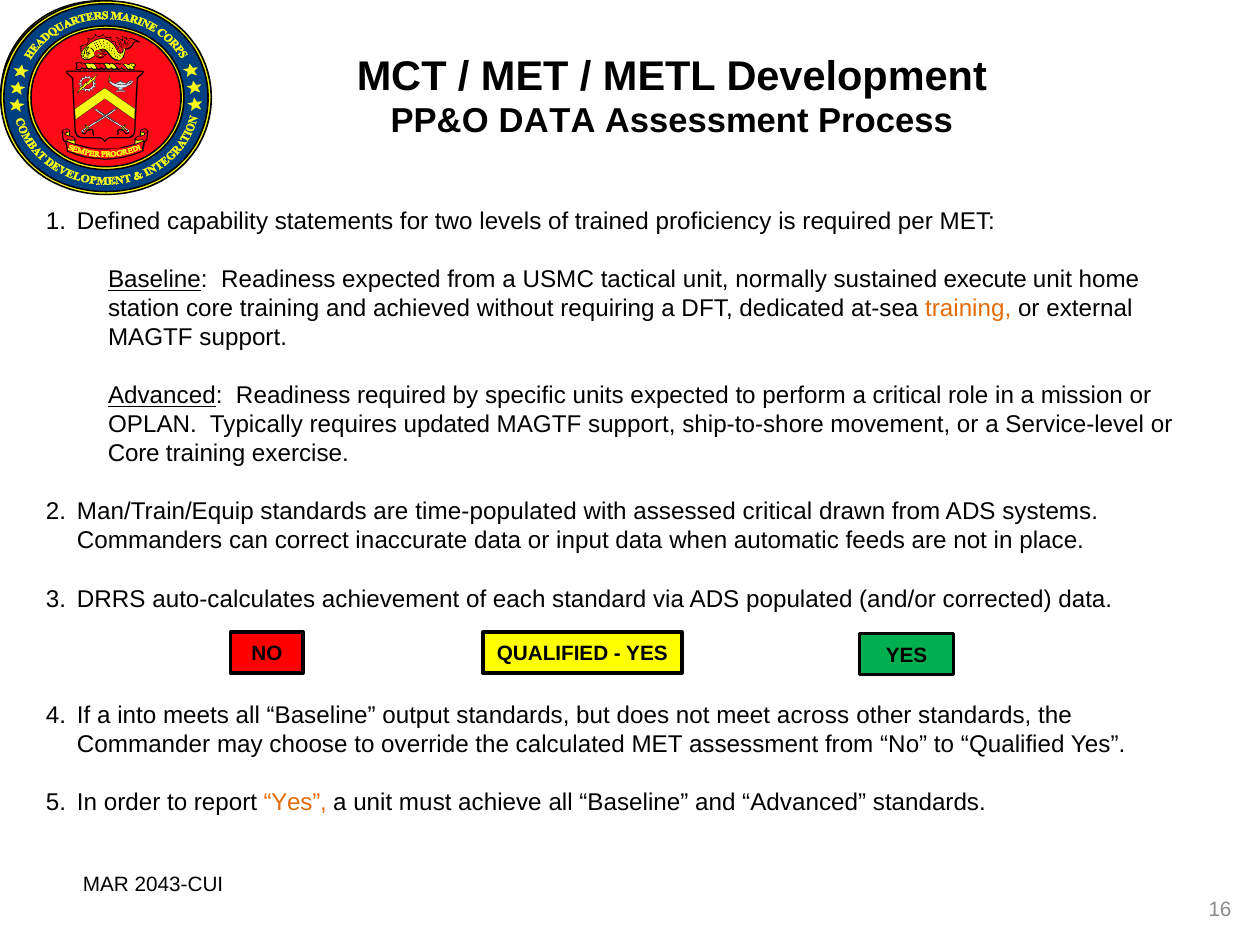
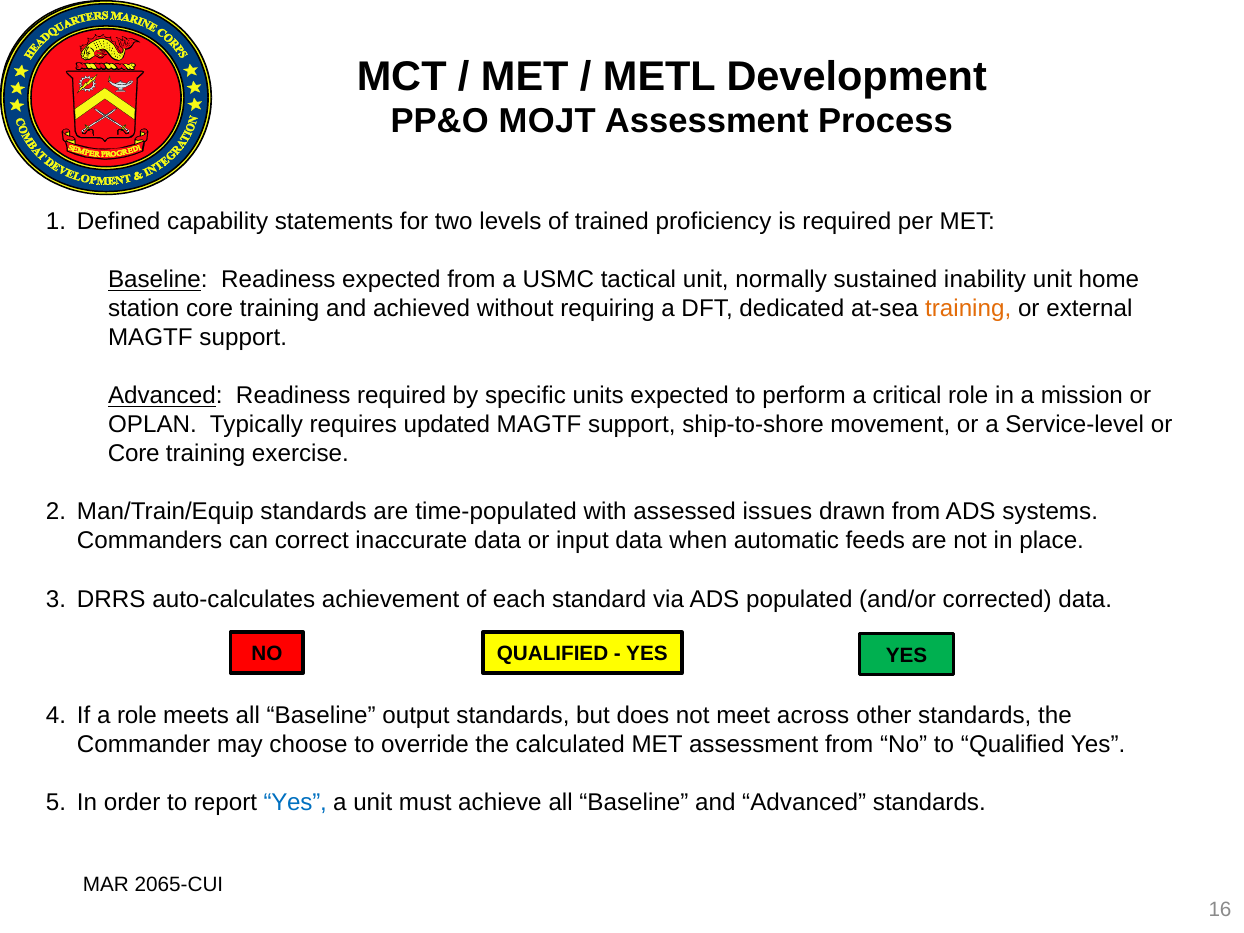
PP&O DATA: DATA -> MOJT (547, 121)
execute: execute -> inability (985, 280)
assessed critical: critical -> issues (777, 512)
a into: into -> role (137, 715)
Yes colour: orange -> blue (295, 802)
2043-CUI: 2043-CUI -> 2065-CUI (179, 885)
